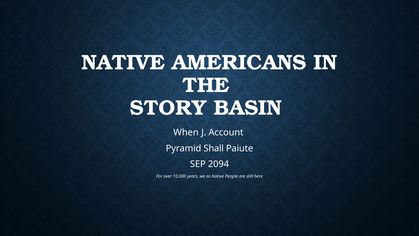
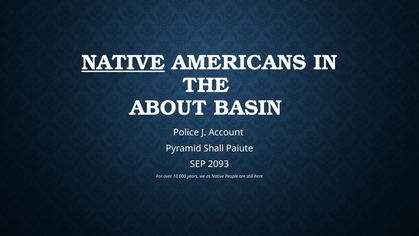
NATIVE underline: none -> present (123, 62)
STORY: STORY -> ABOUT (168, 108)
When: When -> Police (186, 132)
2094: 2094 -> 2093 (218, 164)
